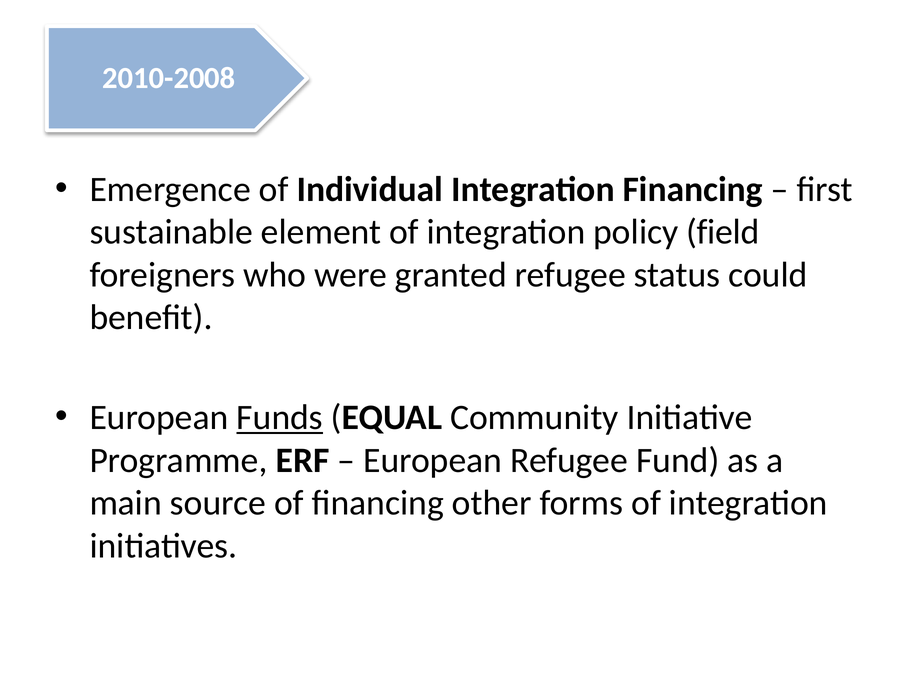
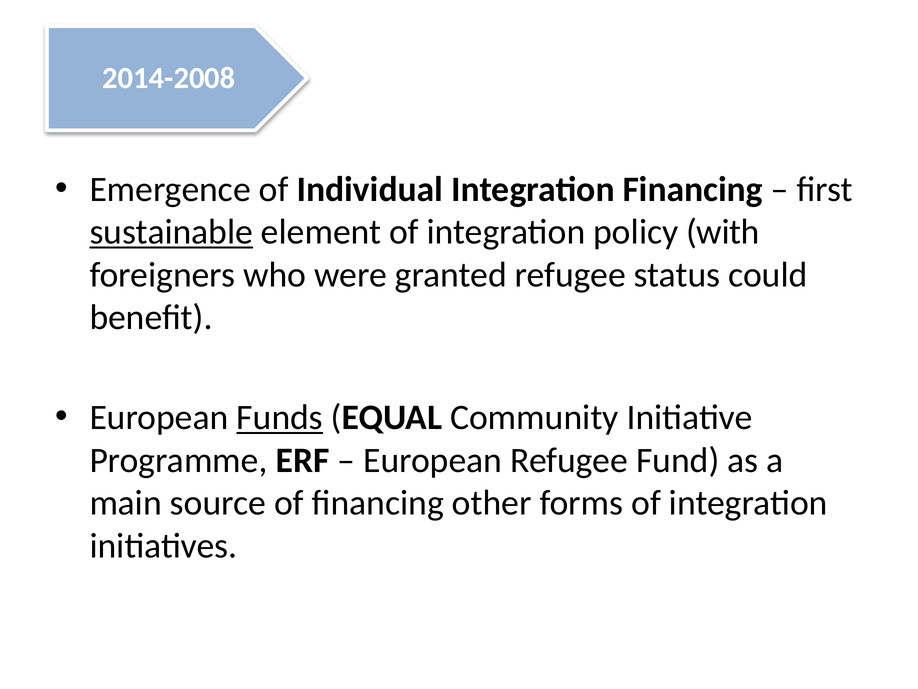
2010-2008: 2010-2008 -> 2014-2008 (169, 78)
sustainable underline: none -> present (171, 232)
field: field -> with (723, 232)
